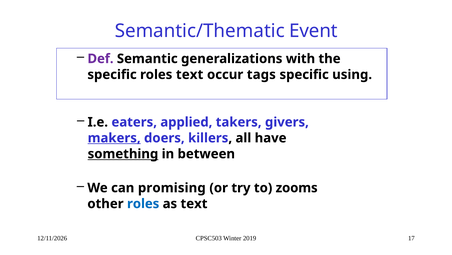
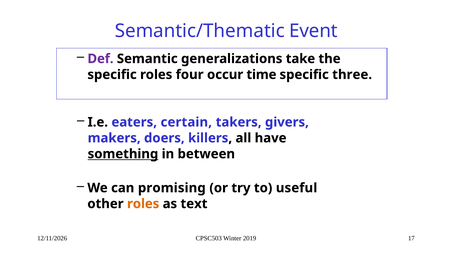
with: with -> take (300, 59)
roles text: text -> four (190, 74)
tags: tags -> time (261, 74)
using: using -> three (352, 74)
applied: applied -> certain (186, 122)
makers underline: present -> none (114, 138)
zooms: zooms -> useful (297, 187)
roles colour: blue -> orange (143, 203)
